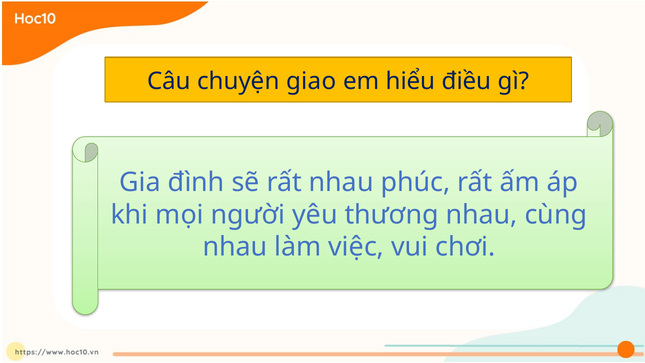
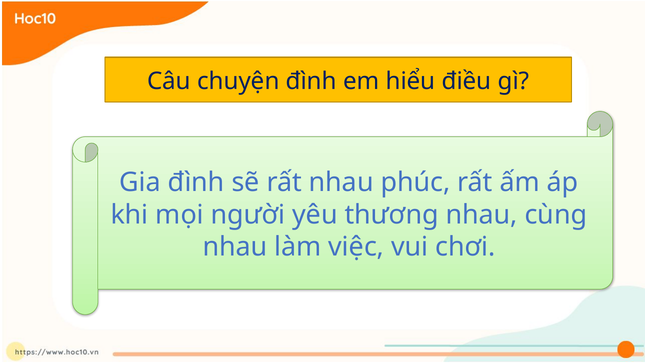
chuyện giao: giao -> đình (311, 81)
